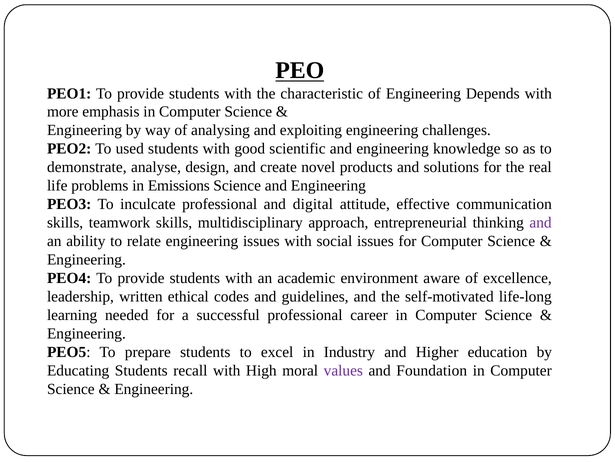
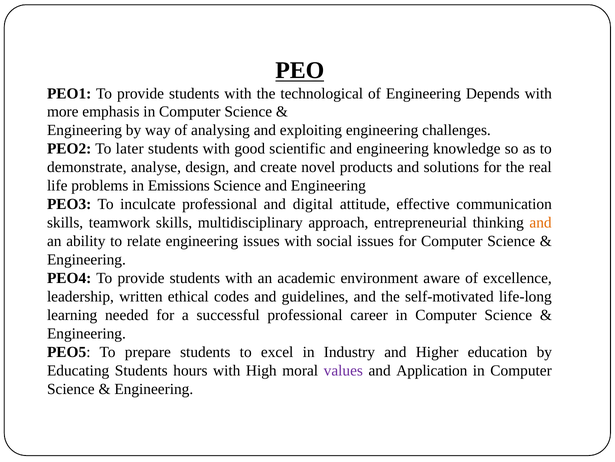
characteristic: characteristic -> technological (322, 93)
used: used -> later (130, 149)
and colour: purple -> orange (541, 222)
recall: recall -> hours (190, 370)
Foundation: Foundation -> Application (432, 370)
